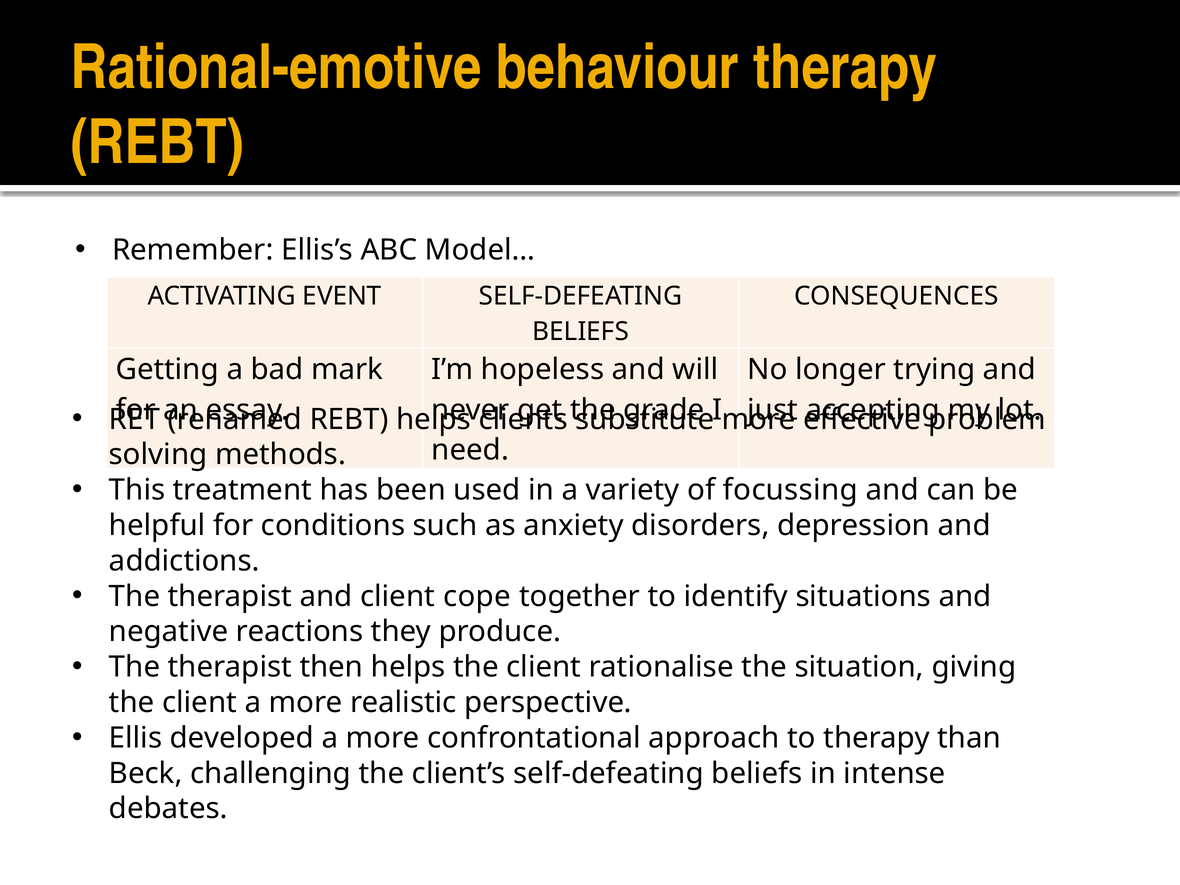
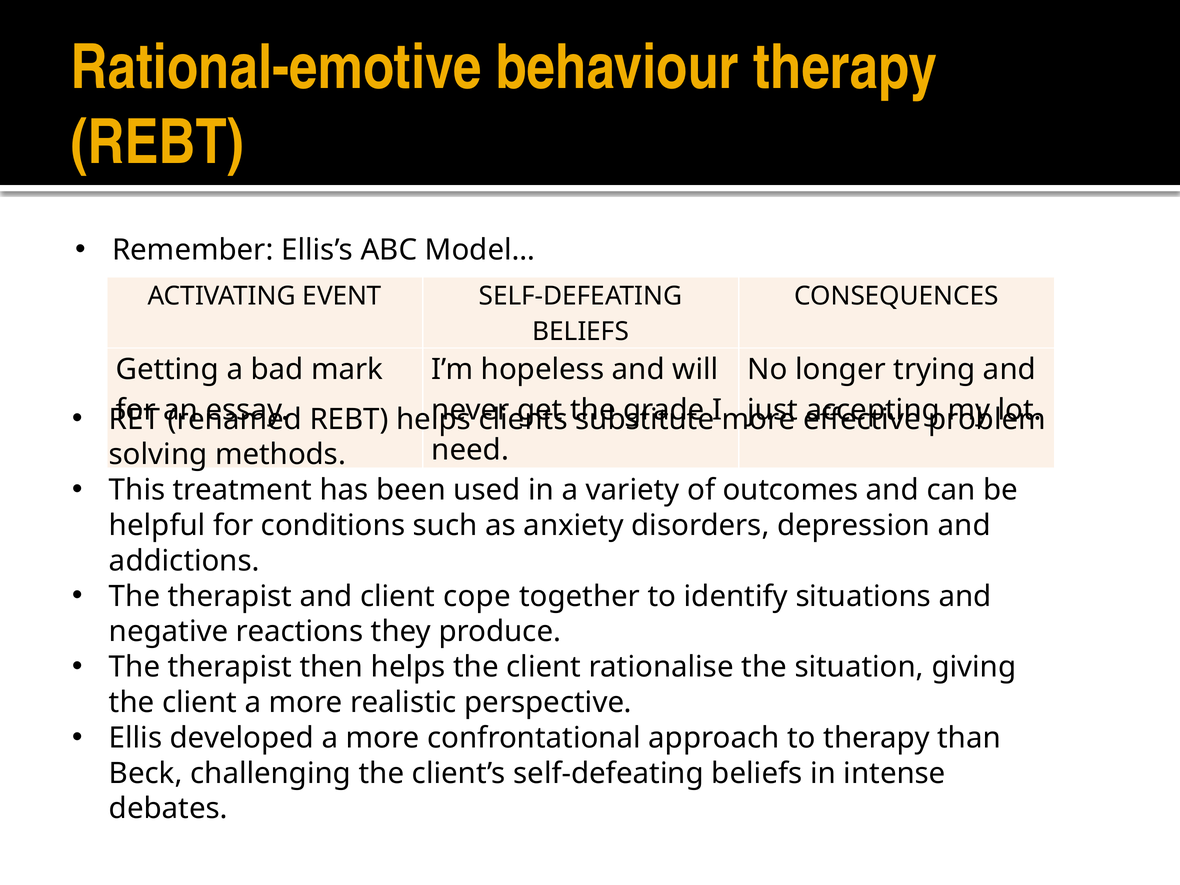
focussing: focussing -> outcomes (791, 490)
